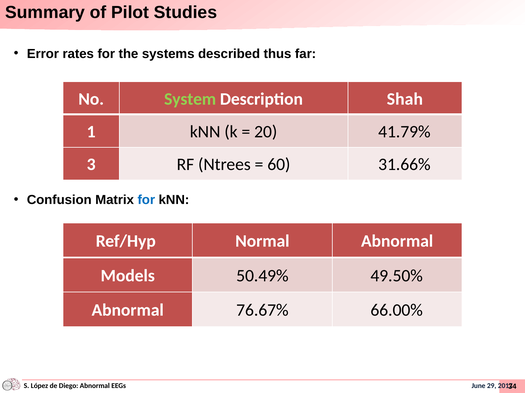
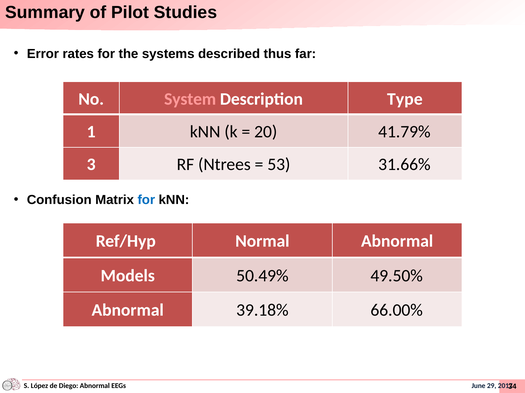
System colour: light green -> pink (190, 99)
Shah: Shah -> Type (405, 99)
60: 60 -> 53 (279, 165)
76.67%: 76.67% -> 39.18% (262, 311)
